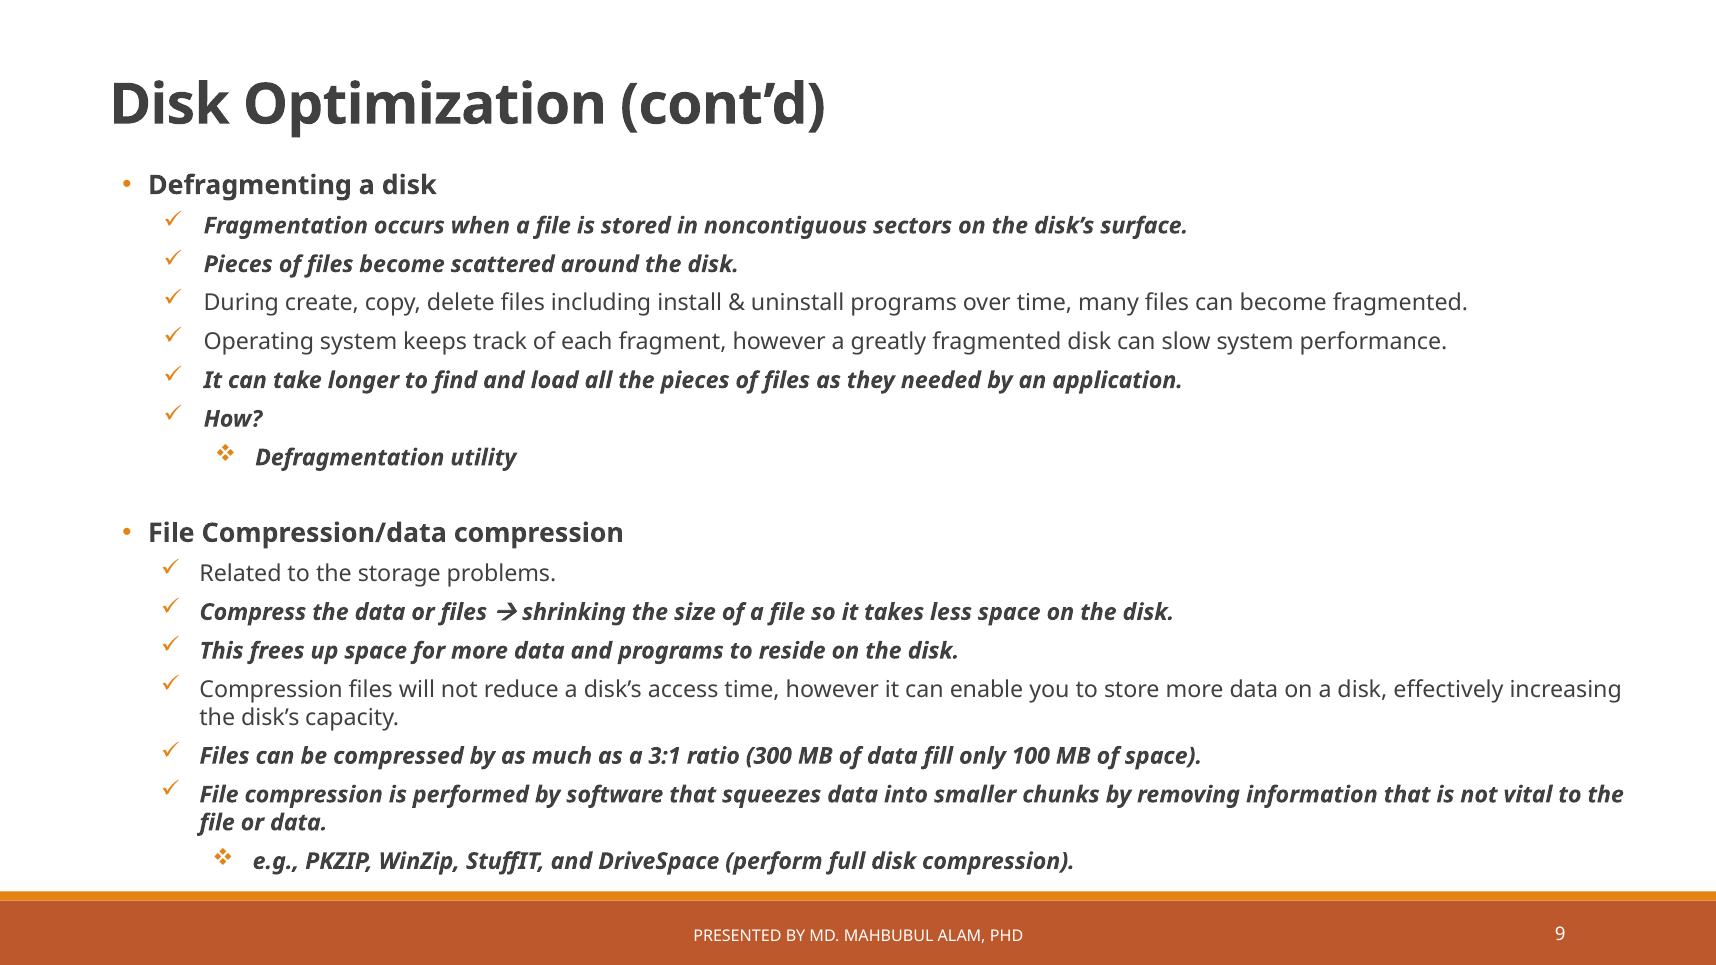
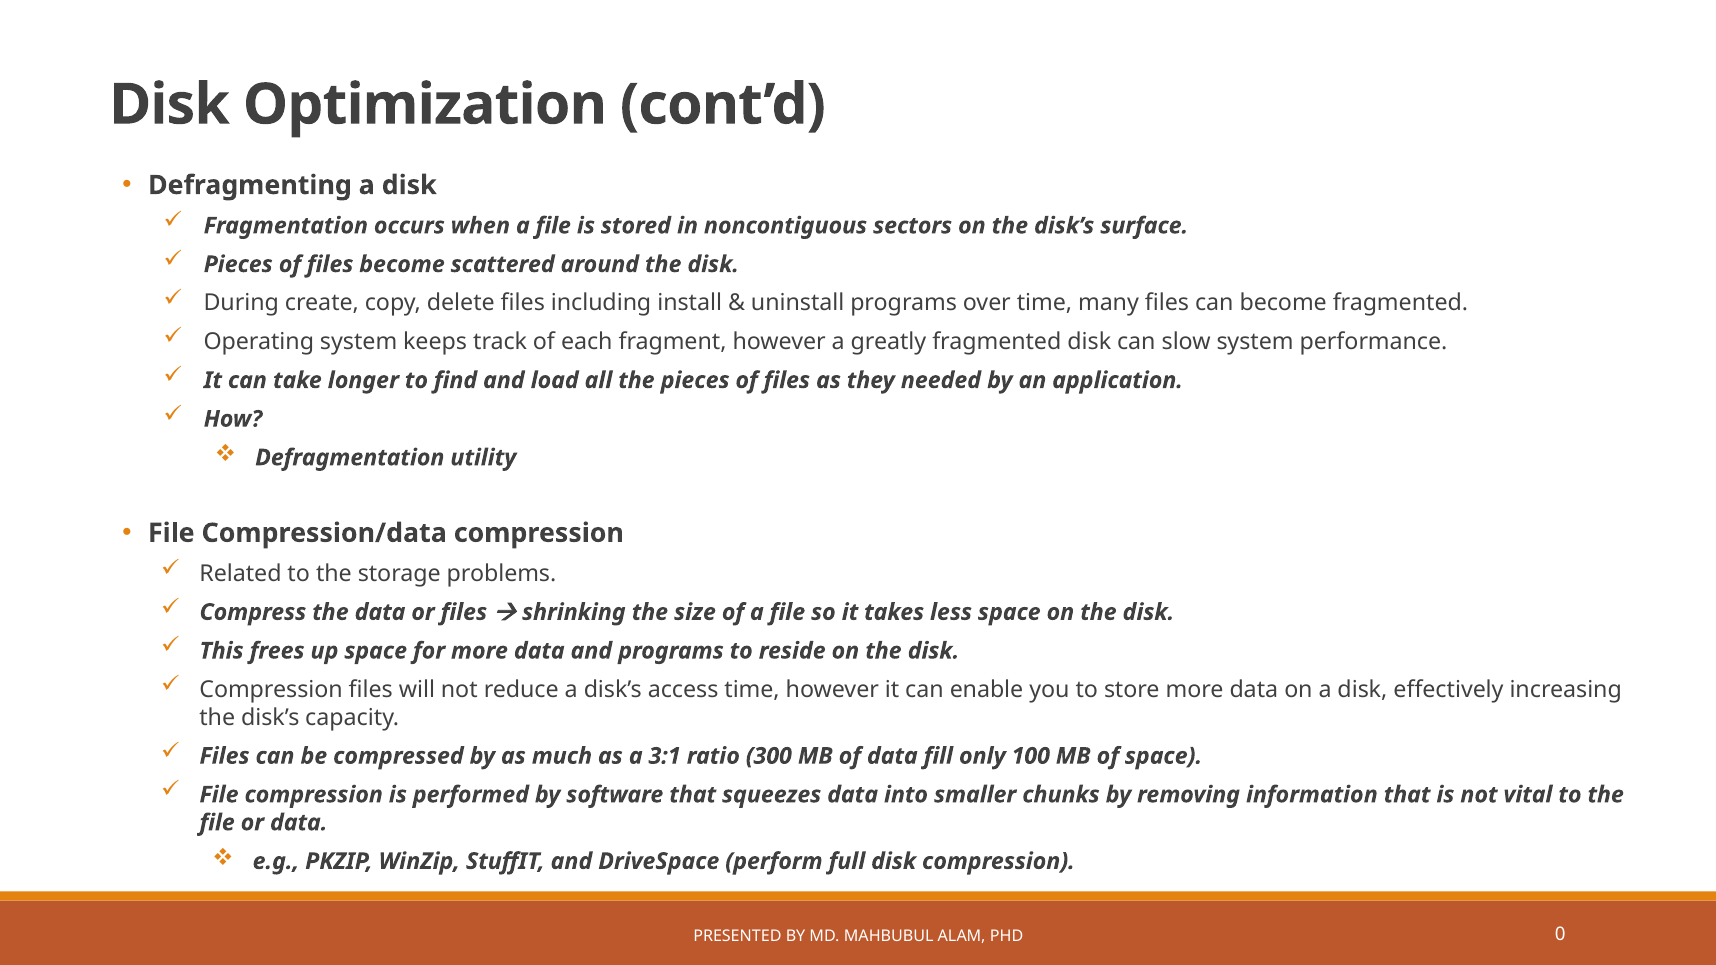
9: 9 -> 0 (1560, 935)
